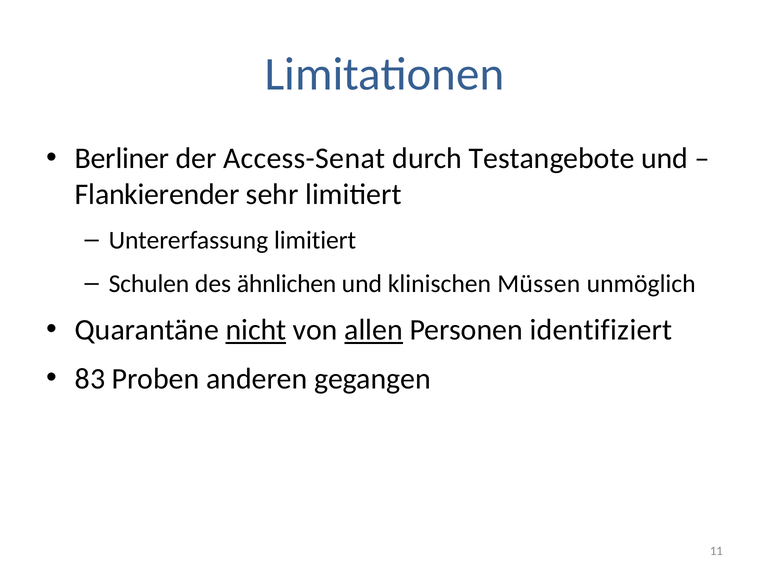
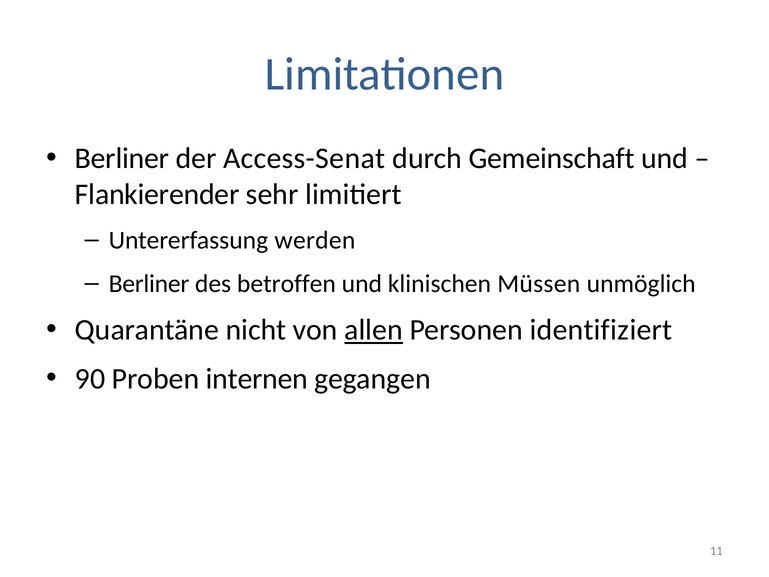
Testangebote: Testangebote -> Gemeinschaft (552, 158)
Untererfassung limitiert: limitiert -> werden (315, 240)
Schulen: Schulen -> Berliner (149, 284)
ähnlichen: ähnlichen -> betroffen (286, 284)
nicht underline: present -> none (256, 330)
83: 83 -> 90 (90, 379)
anderen: anderen -> internen (257, 379)
